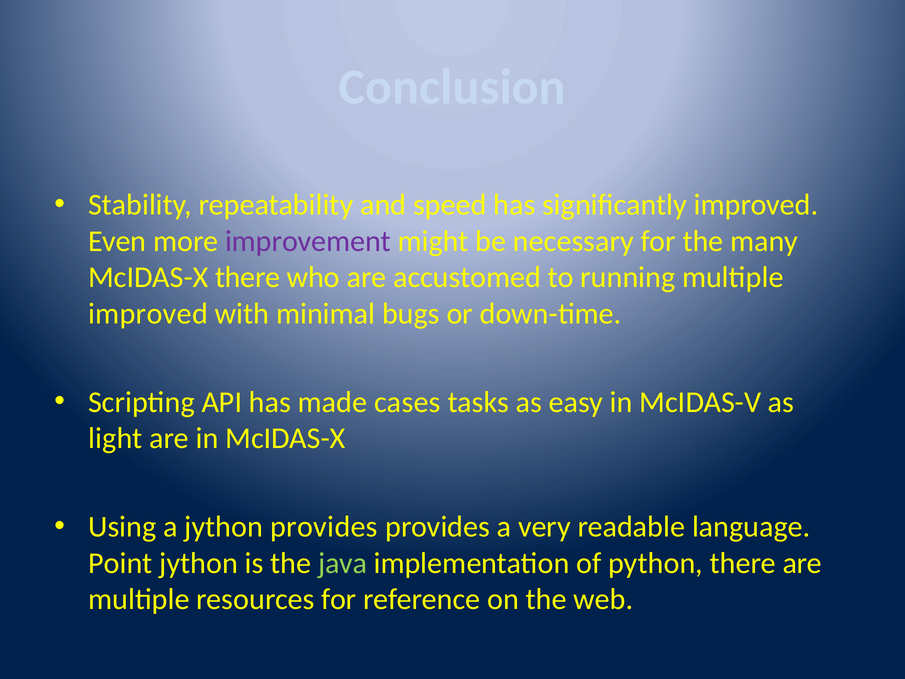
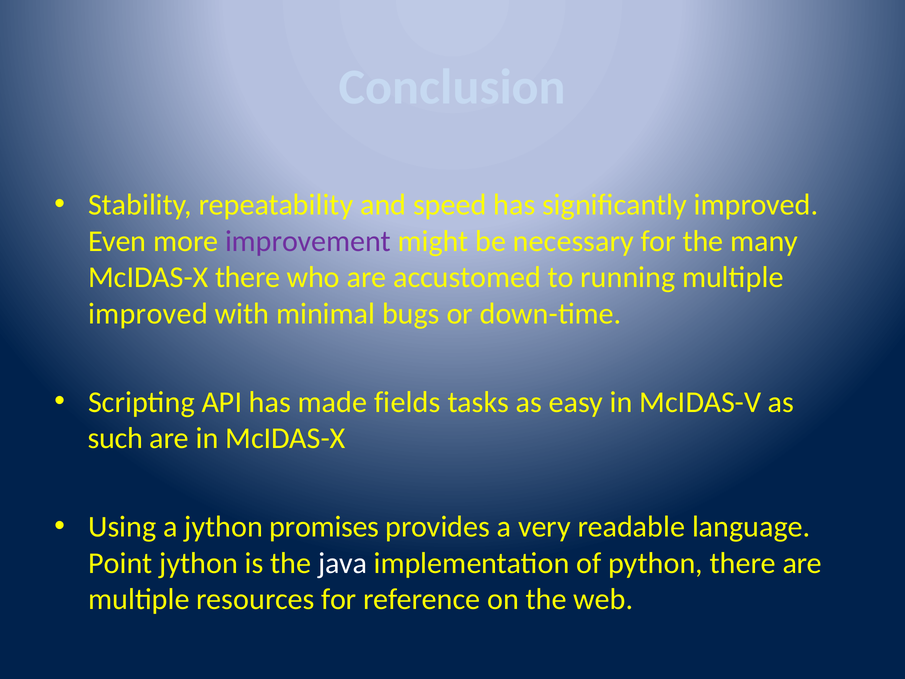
cases: cases -> fields (407, 402)
light: light -> such (116, 438)
jython provides: provides -> promises (324, 527)
java colour: light green -> white (343, 563)
